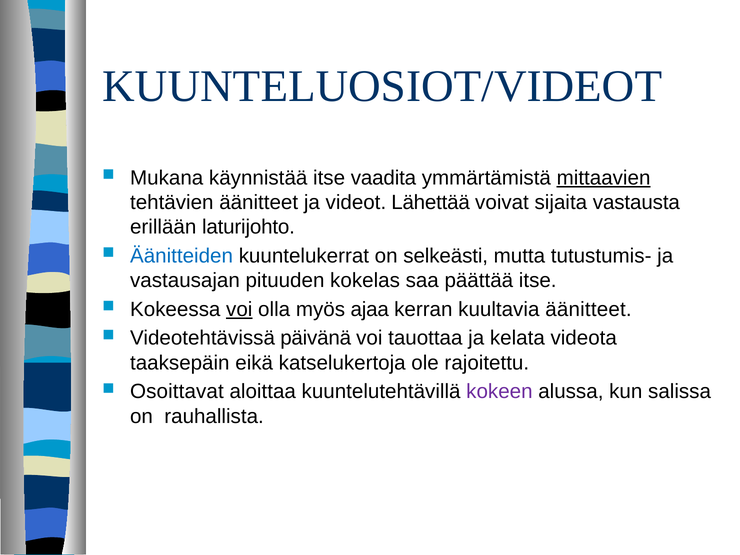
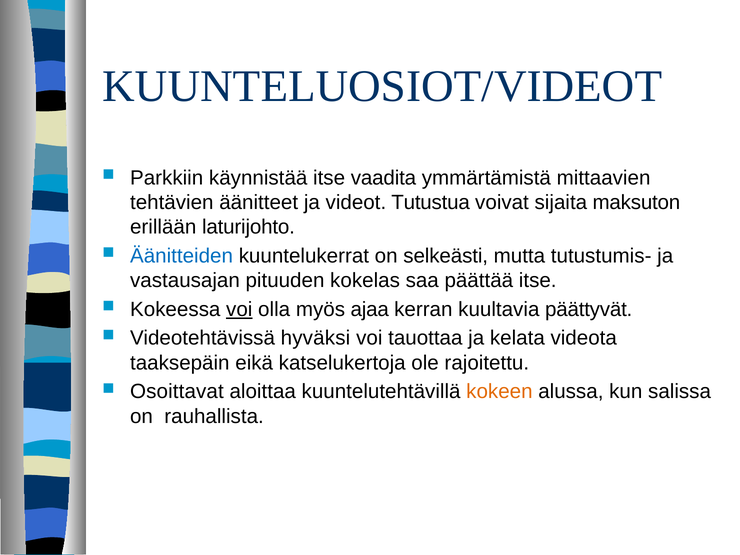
Mukana: Mukana -> Parkkiin (167, 178)
mittaavien underline: present -> none (604, 178)
Lähettää: Lähettää -> Tutustua (431, 202)
vastausta: vastausta -> maksuton (636, 202)
kuultavia äänitteet: äänitteet -> päättyvät (589, 309)
päivänä: päivänä -> hyväksi (315, 338)
kokeen colour: purple -> orange (499, 392)
